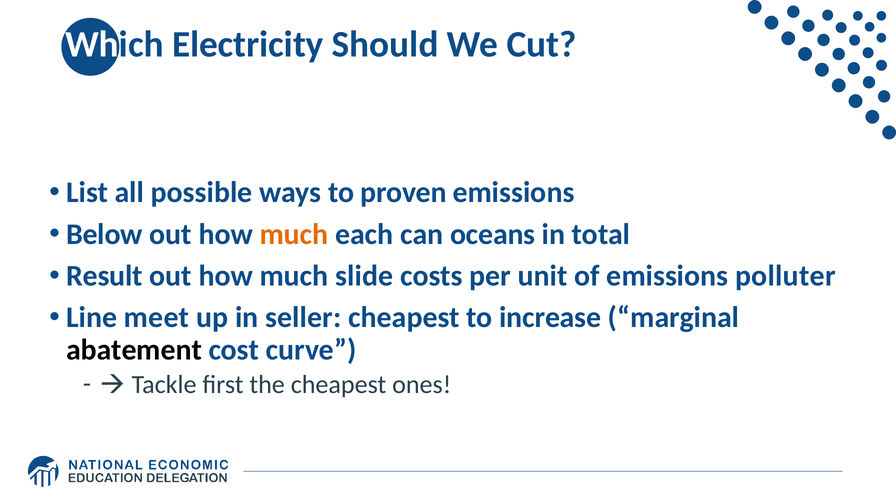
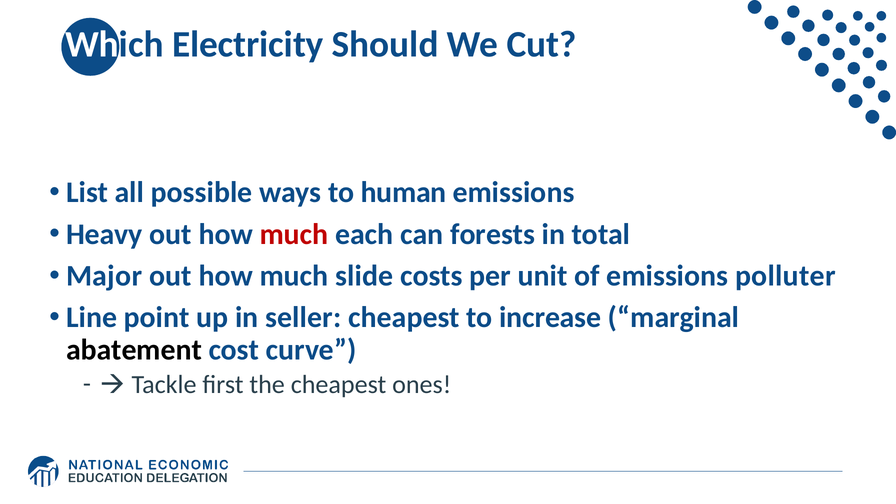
proven: proven -> human (404, 193)
Below: Below -> Heavy (104, 234)
much colour: orange -> red (294, 234)
oceans: oceans -> forests (493, 234)
Result: Result -> Major (104, 276)
meet: meet -> point (157, 317)
